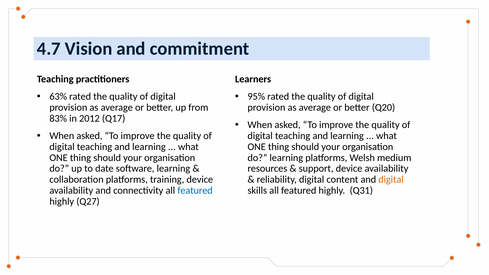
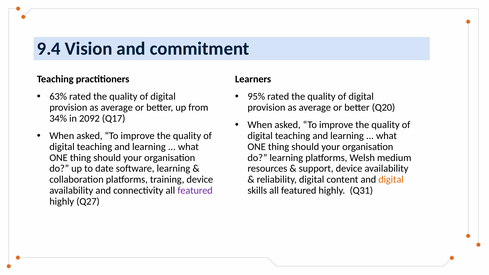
4.7: 4.7 -> 9.4 (49, 49)
83%: 83% -> 34% (58, 118)
2012: 2012 -> 2092 (89, 118)
featured colour: blue -> purple (195, 191)
